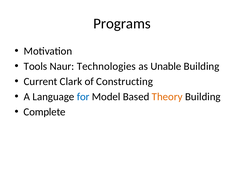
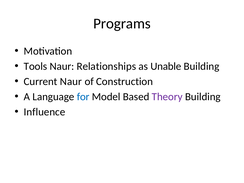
Technologies: Technologies -> Relationships (106, 66)
Current Clark: Clark -> Naur (71, 82)
Constructing: Constructing -> Construction (125, 82)
Theory colour: orange -> purple (167, 97)
Complete: Complete -> Influence (44, 112)
